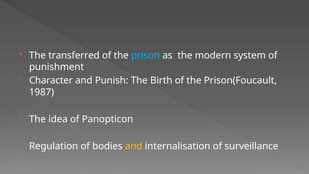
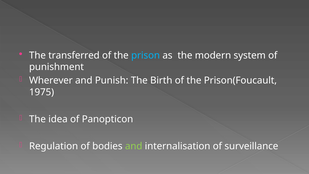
Character: Character -> Wherever (51, 80)
1987: 1987 -> 1975 (42, 92)
and colour: yellow -> light green (134, 146)
